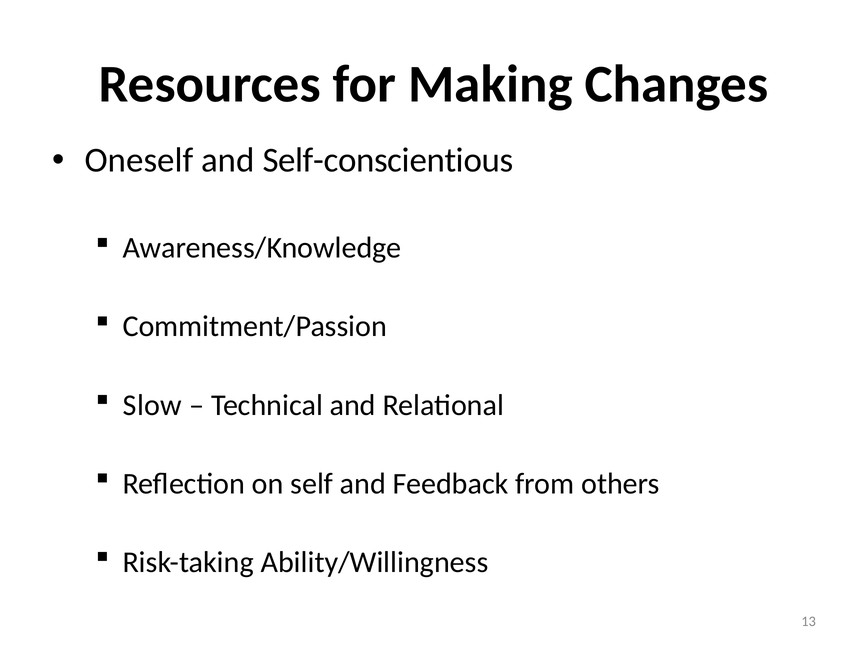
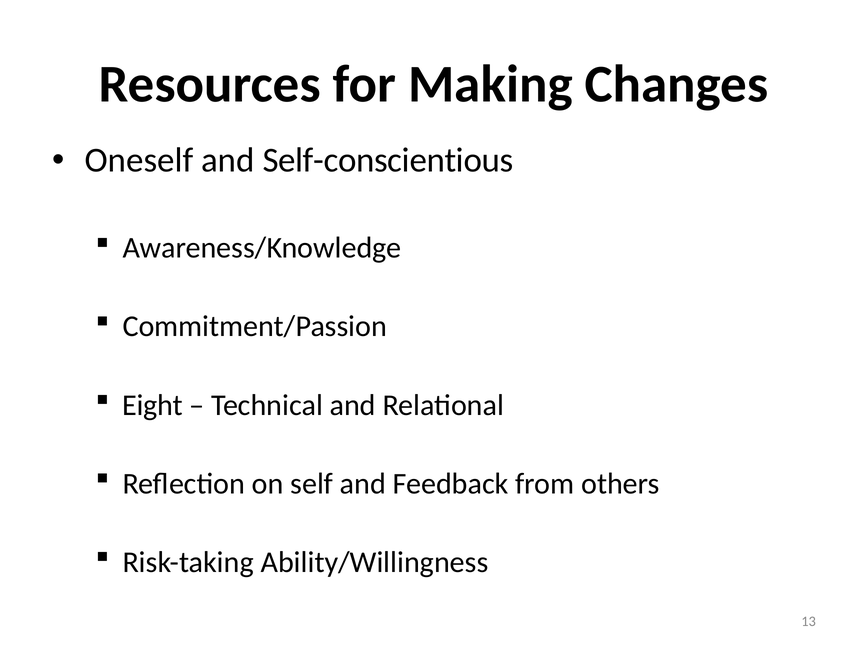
Slow: Slow -> Eight (153, 405)
